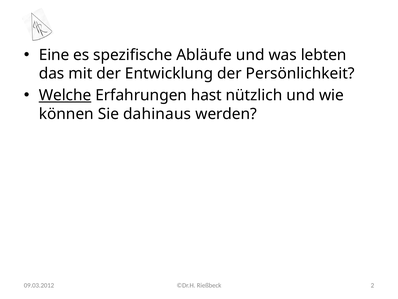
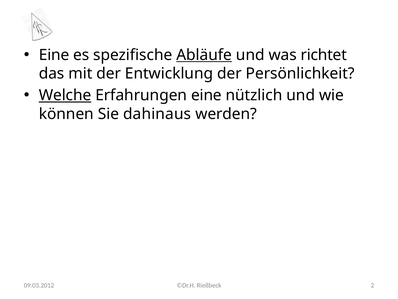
Abläufe underline: none -> present (204, 55)
lebten: lebten -> richtet (324, 55)
Erfahrungen hast: hast -> eine (206, 95)
